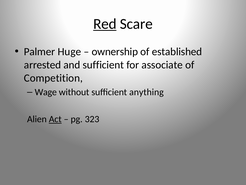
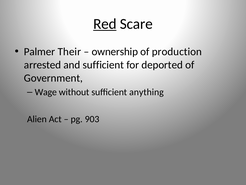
Huge: Huge -> Their (69, 52)
established: established -> production (177, 52)
associate: associate -> deported (162, 65)
Competition: Competition -> Government (53, 78)
Act underline: present -> none (55, 119)
323: 323 -> 903 (92, 119)
